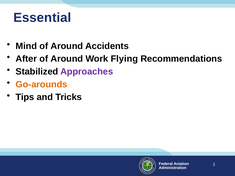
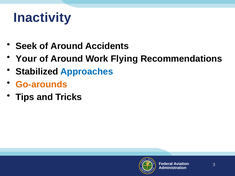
Essential: Essential -> Inactivity (42, 18)
Mind: Mind -> Seek (26, 46)
After: After -> Your (26, 59)
Approaches colour: purple -> blue (87, 72)
